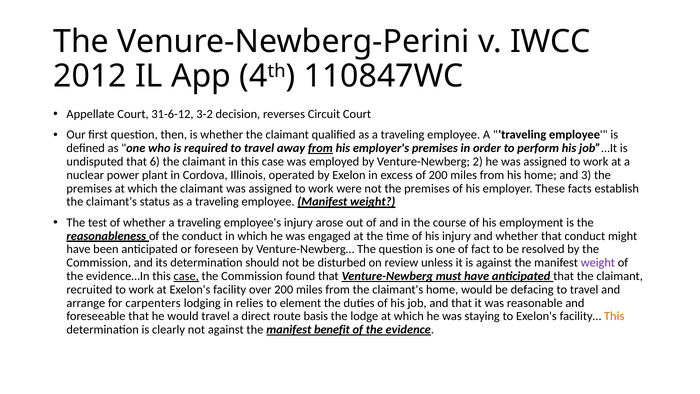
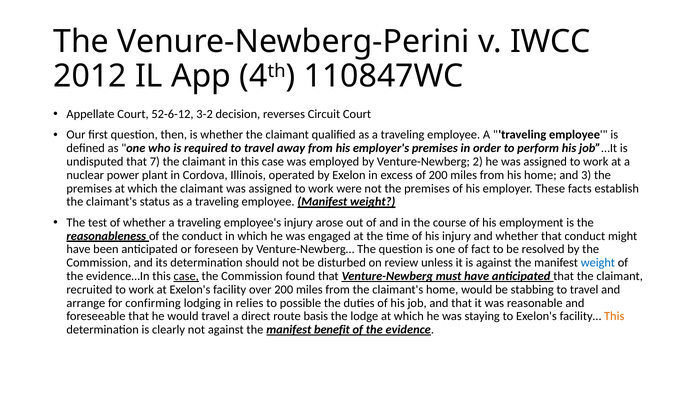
31-6-12: 31-6-12 -> 52-6-12 (173, 114)
from underline: present -> none (320, 148)
6: 6 -> 7 (155, 162)
weight colour: purple -> blue (598, 263)
defacing: defacing -> stabbing (532, 289)
carpenters: carpenters -> confirming (153, 303)
element: element -> possible (300, 303)
